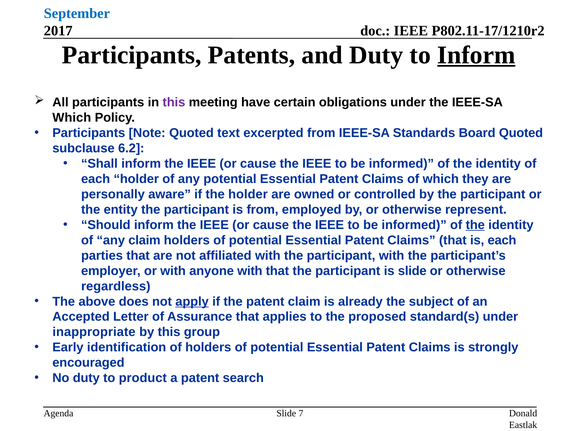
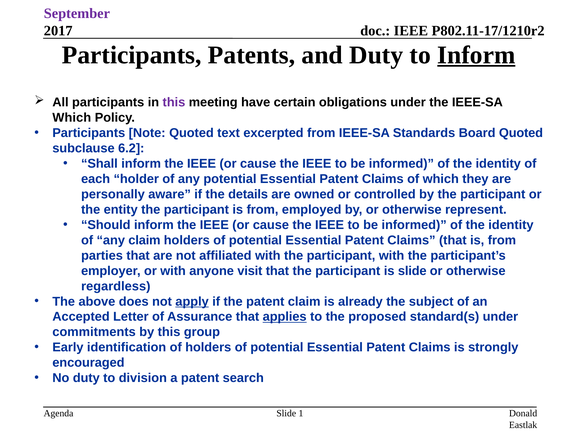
September colour: blue -> purple (77, 13)
the holder: holder -> details (248, 194)
the underline: present -> none (475, 225)
that is each: each -> from (502, 240)
anyone with: with -> visit (250, 271)
applies underline: none -> present (285, 317)
inappropriate: inappropriate -> commitments (94, 332)
product: product -> division (143, 378)
7: 7 -> 1 (301, 414)
